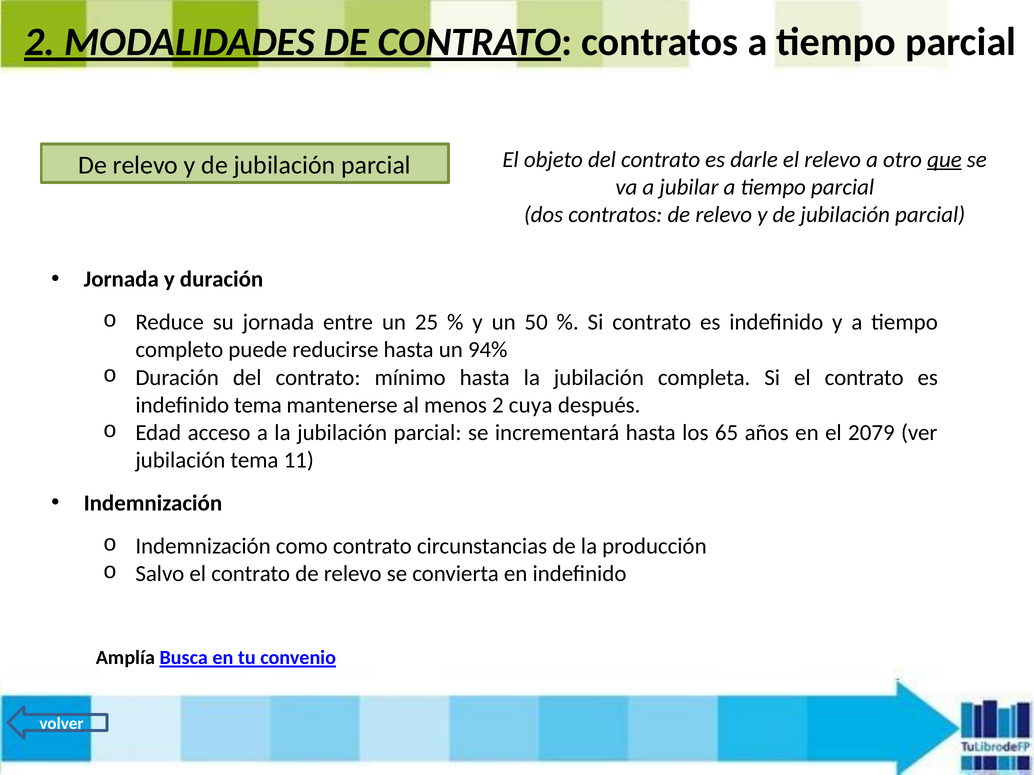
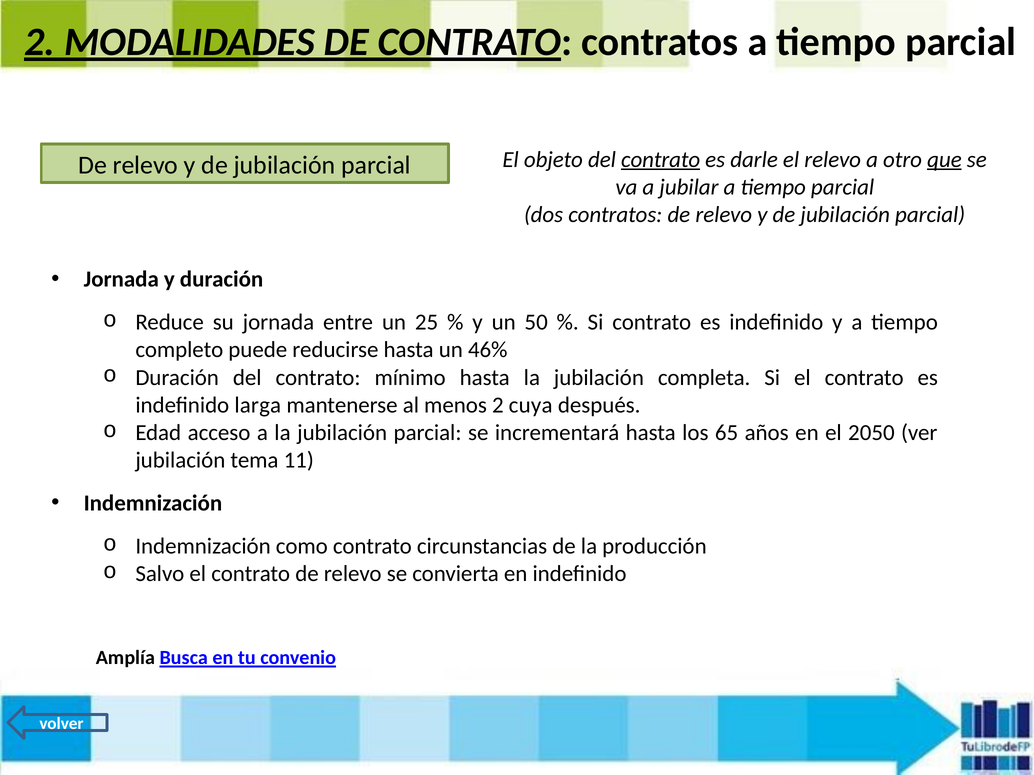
contrato underline: none -> present (661, 160)
94%: 94% -> 46% (488, 350)
indefinido tema: tema -> larga (258, 405)
2079: 2079 -> 2050 (871, 433)
